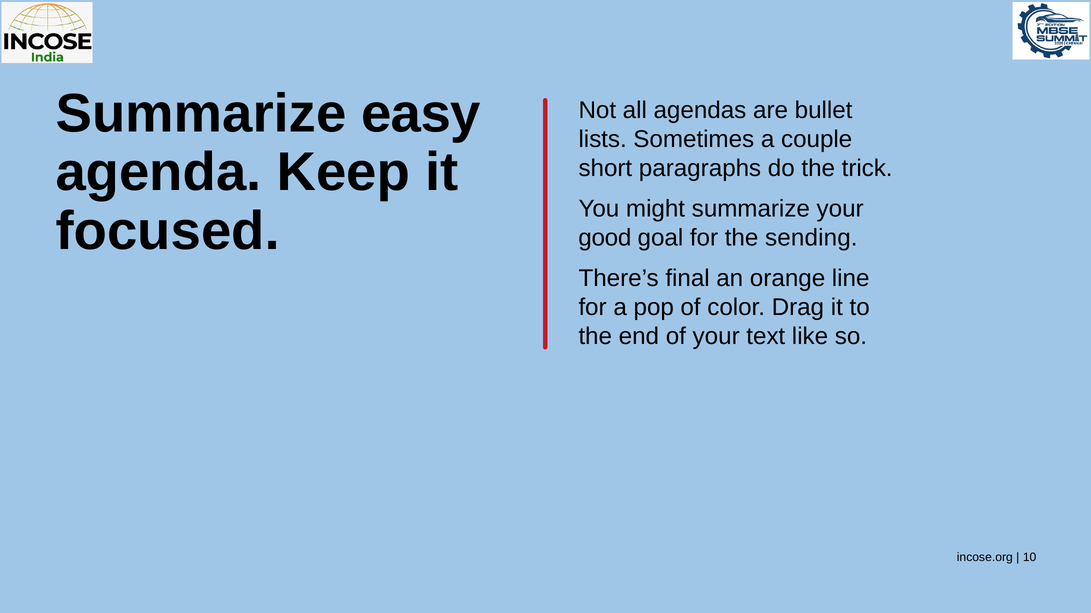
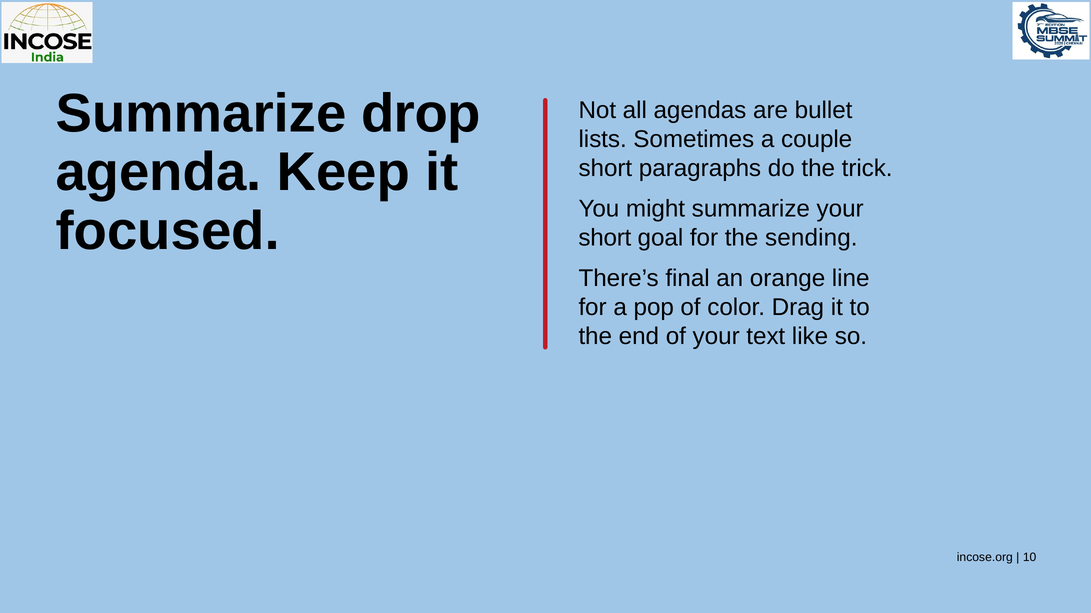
easy: easy -> drop (421, 114)
good: good -> short (605, 238)
